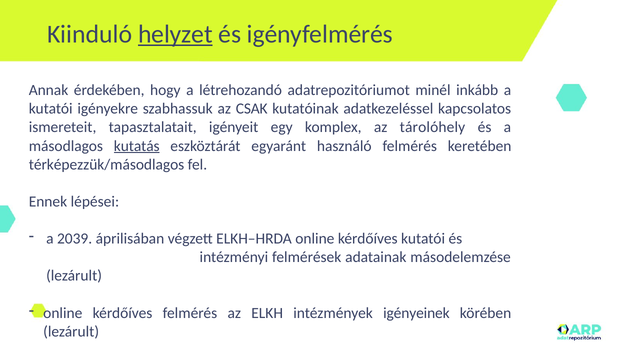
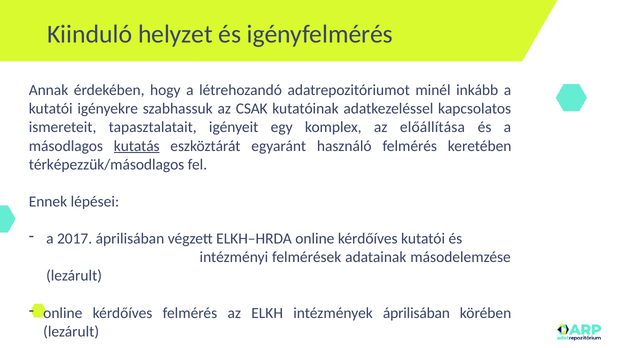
helyzet underline: present -> none (175, 34)
tárolóhely: tárolóhely -> előállítása (432, 127)
2039: 2039 -> 2017 (75, 238)
intézmények igényeinek: igényeinek -> áprilisában (416, 313)
